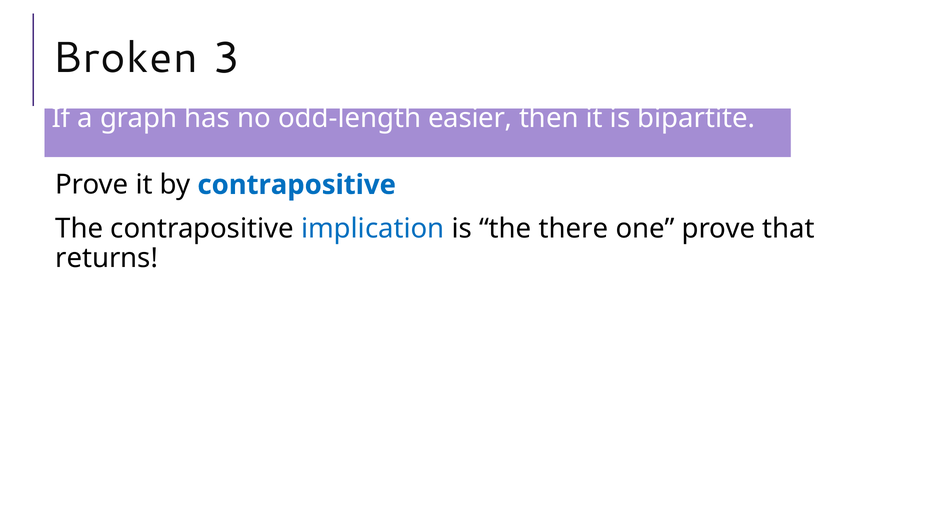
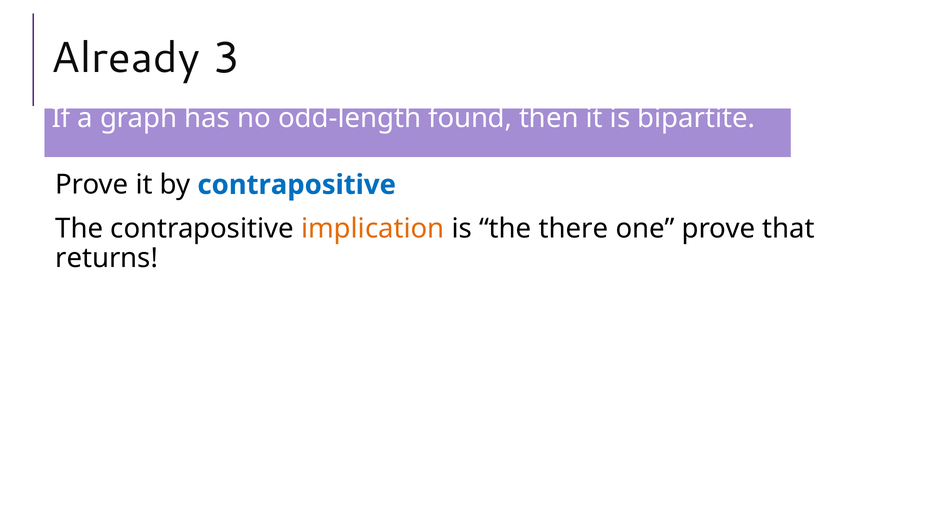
Broken: Broken -> Already (125, 58)
easier: easier -> found (470, 118)
implication colour: blue -> orange (373, 228)
